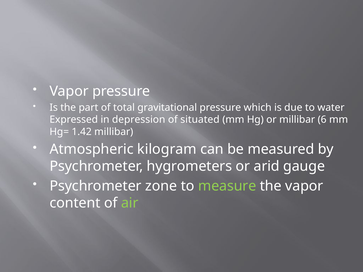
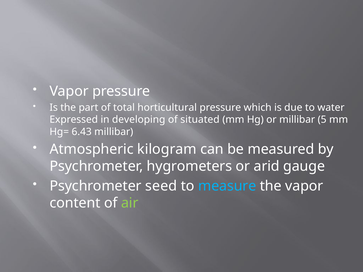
gravitational: gravitational -> horticultural (167, 108)
depression: depression -> developing (139, 120)
6: 6 -> 5 (322, 120)
1.42: 1.42 -> 6.43 (82, 132)
zone: zone -> seed (161, 186)
measure colour: light green -> light blue (227, 186)
